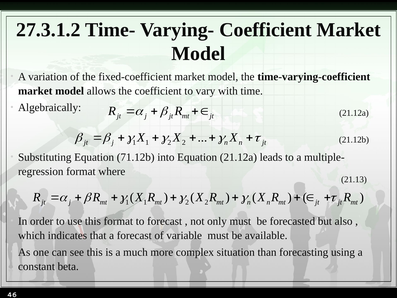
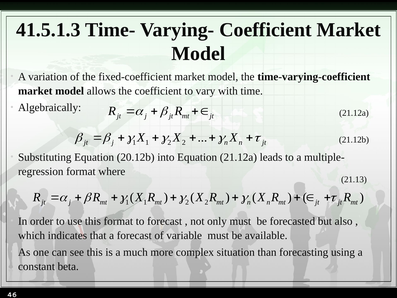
27.3.1.2: 27.3.1.2 -> 41.5.1.3 (48, 30)
71.12b: 71.12b -> 20.12b (136, 157)
